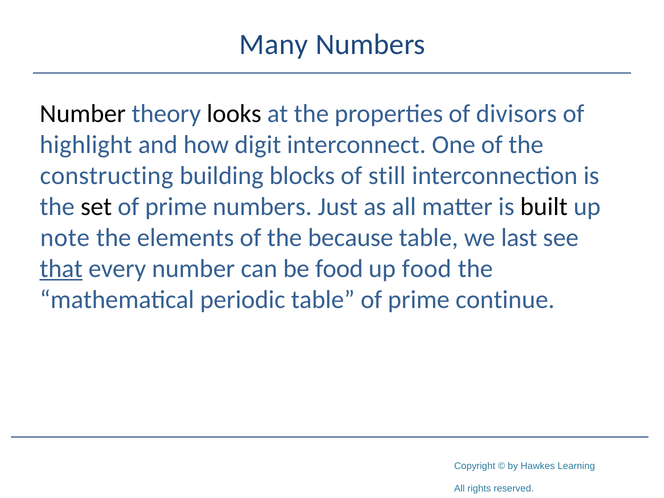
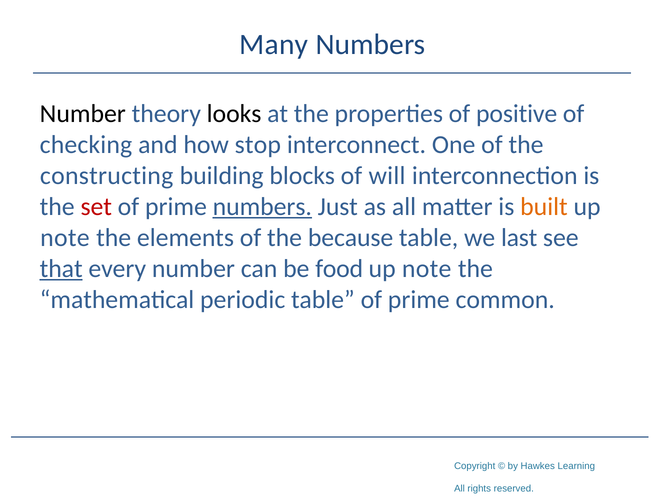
divisors: divisors -> positive (517, 114)
highlight: highlight -> checking (86, 145)
digit: digit -> stop (258, 145)
still: still -> will (387, 176)
set colour: black -> red (96, 207)
numbers underline: none -> present (262, 207)
built colour: black -> orange (544, 207)
food: food -> note (427, 269)
continue: continue -> common (505, 300)
